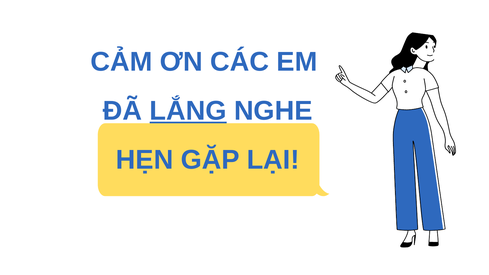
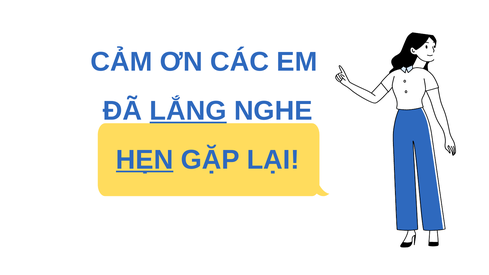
HẸN underline: none -> present (145, 160)
